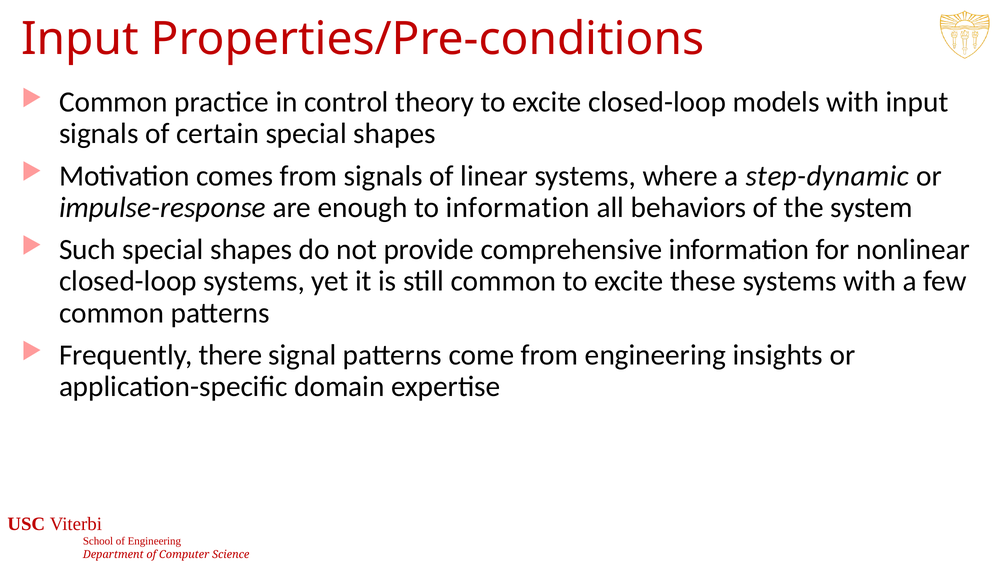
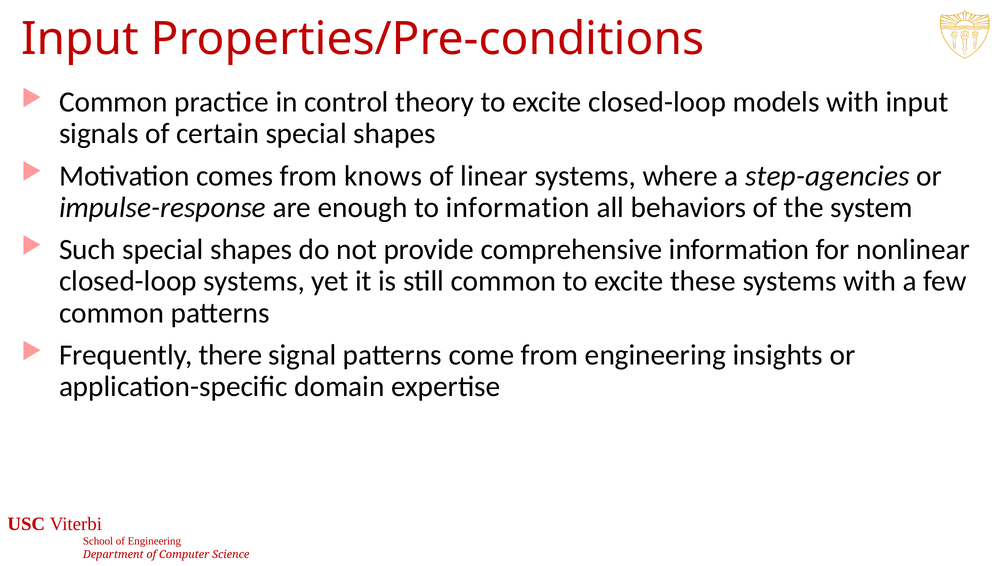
from signals: signals -> knows (383, 176)
step-dynamic: step-dynamic -> step-agencies (827, 176)
